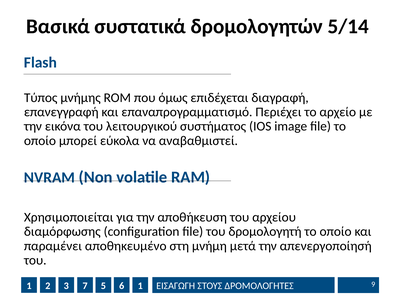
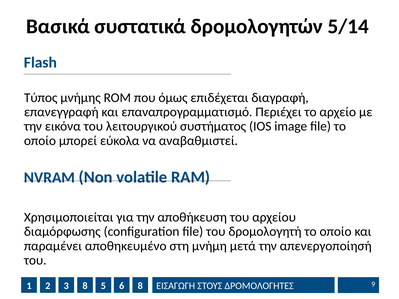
3 7: 7 -> 8 (85, 286)
5 1: 1 -> 8 (140, 286)
